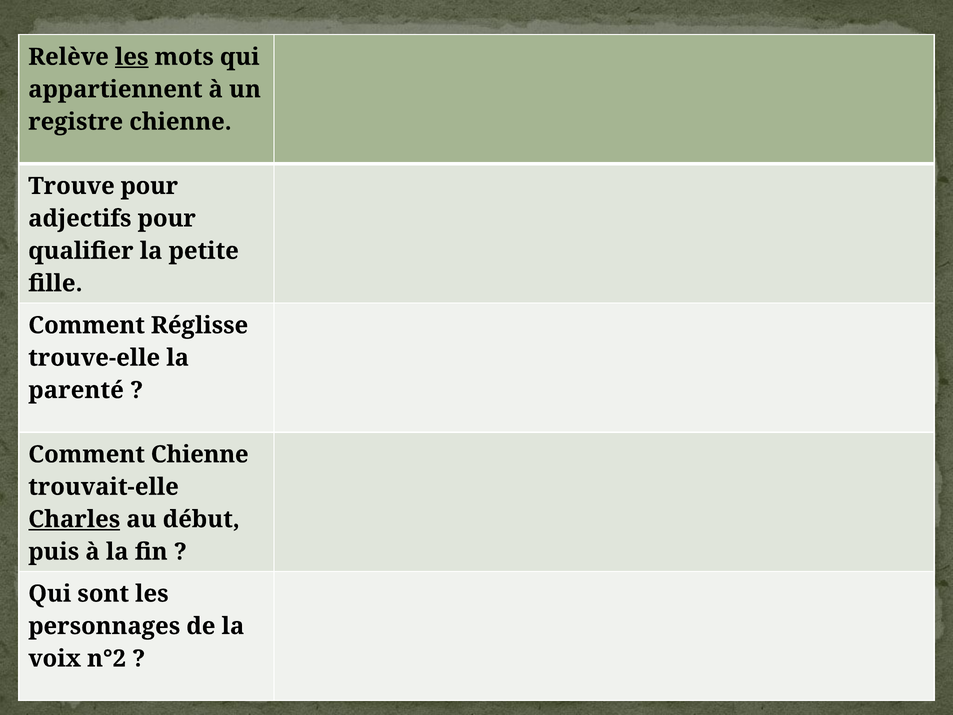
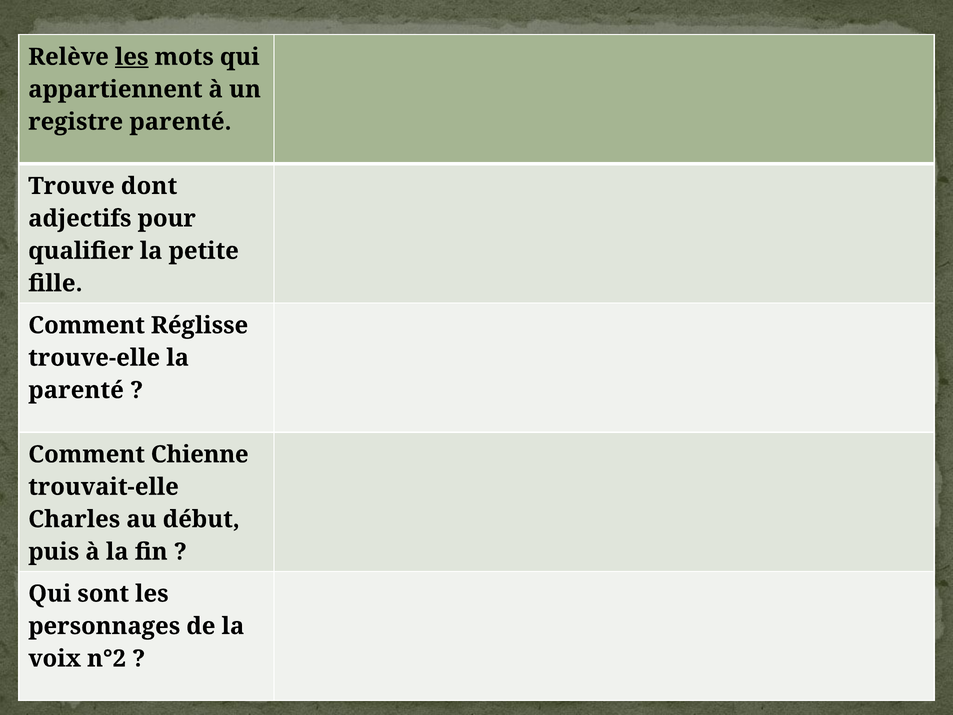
registre chienne: chienne -> parenté (180, 122)
Trouve pour: pour -> dont (149, 186)
Charles underline: present -> none (74, 519)
